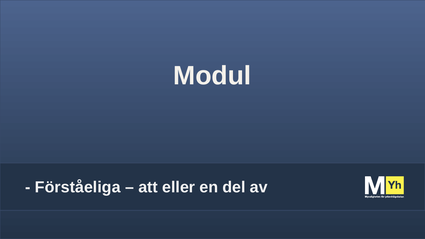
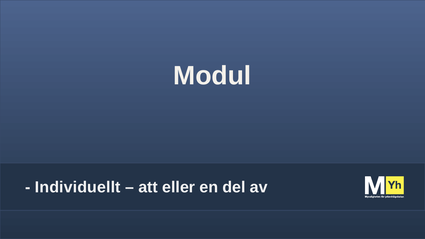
Förståeliga: Förståeliga -> Individuellt (78, 187)
